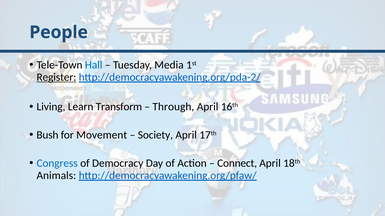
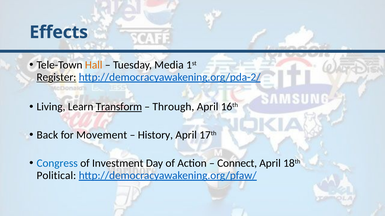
People: People -> Effects (59, 32)
Hall colour: blue -> orange (94, 65)
Transform underline: none -> present (119, 107)
Bush: Bush -> Back (47, 135)
Society: Society -> History (155, 135)
Democracy: Democracy -> Investment (118, 164)
Animals: Animals -> Political (56, 176)
